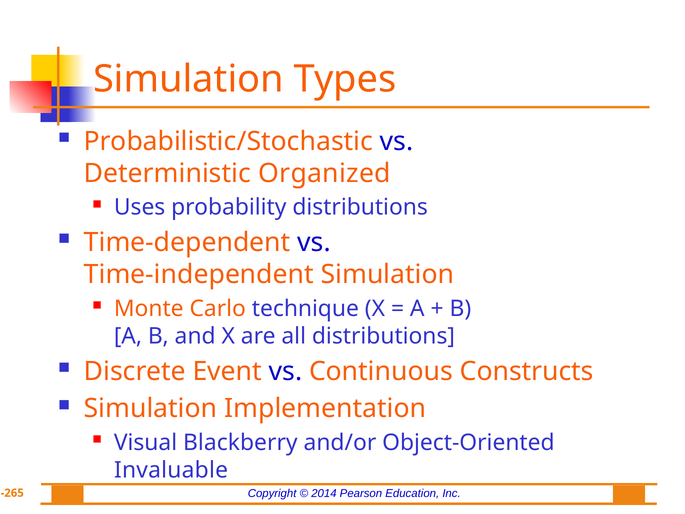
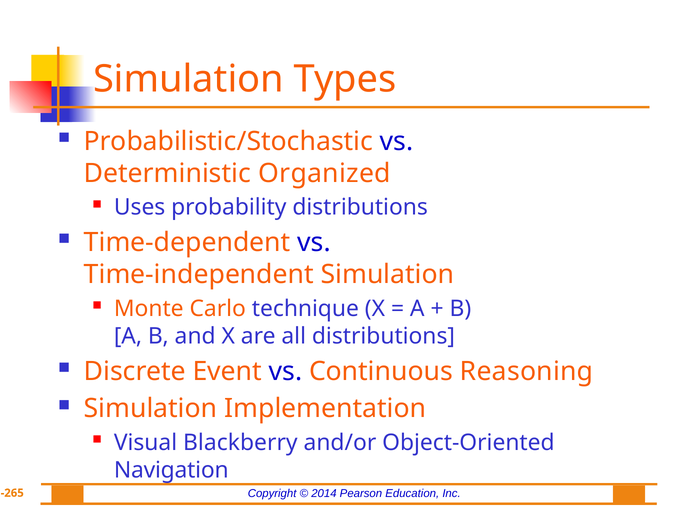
Constructs: Constructs -> Reasoning (527, 371)
Invaluable: Invaluable -> Navigation (171, 470)
